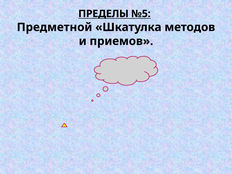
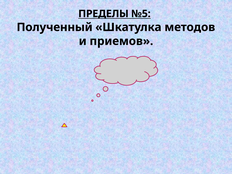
Предметной: Предметной -> Полученный (55, 27)
